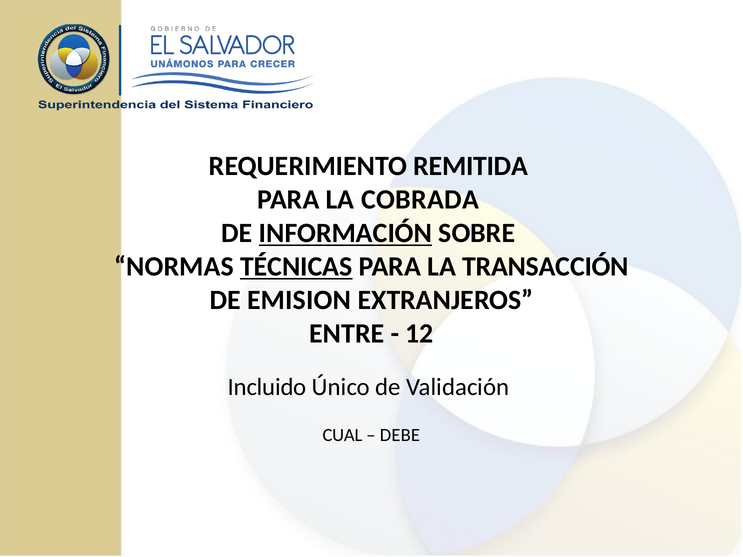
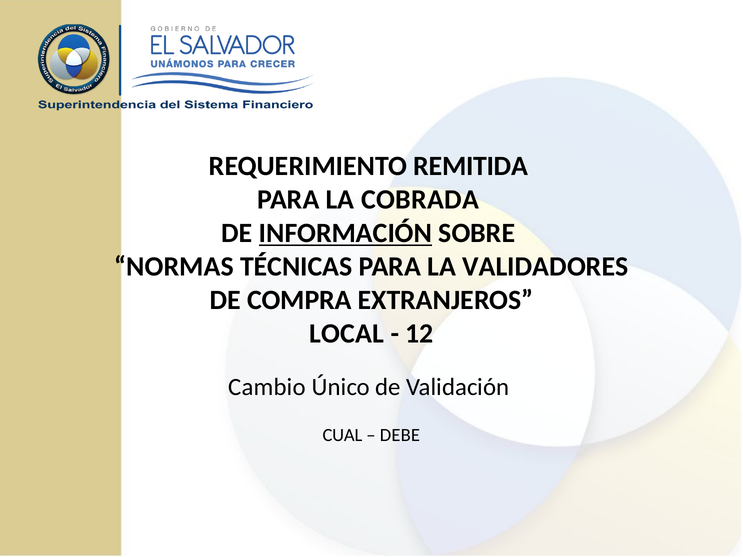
TÉCNICAS underline: present -> none (296, 267)
TRANSACCIÓN: TRANSACCIÓN -> VALIDADORES (545, 267)
EMISION: EMISION -> COMPRA (299, 300)
ENTRE: ENTRE -> LOCAL (347, 334)
Incluido: Incluido -> Cambio (267, 387)
